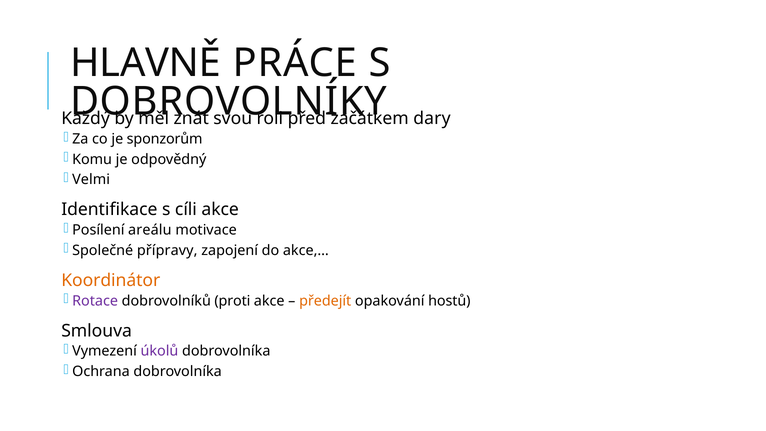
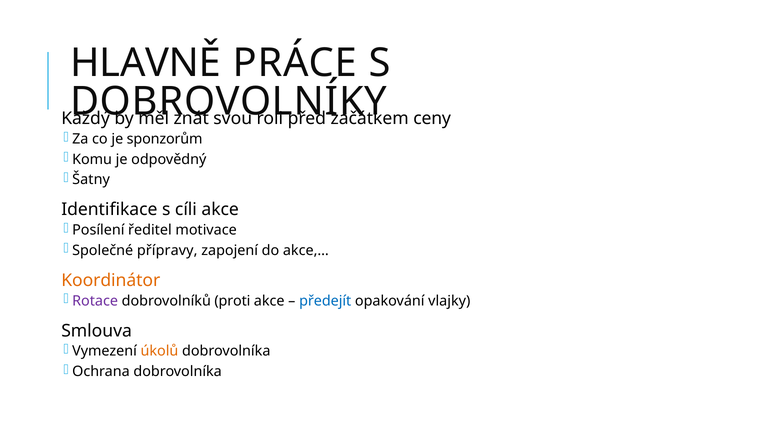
dary: dary -> ceny (432, 118)
Velmi: Velmi -> Šatny (91, 180)
areálu: areálu -> ředitel (150, 230)
předejít colour: orange -> blue (325, 301)
hostů: hostů -> vlajky (449, 301)
úkolů colour: purple -> orange (159, 351)
